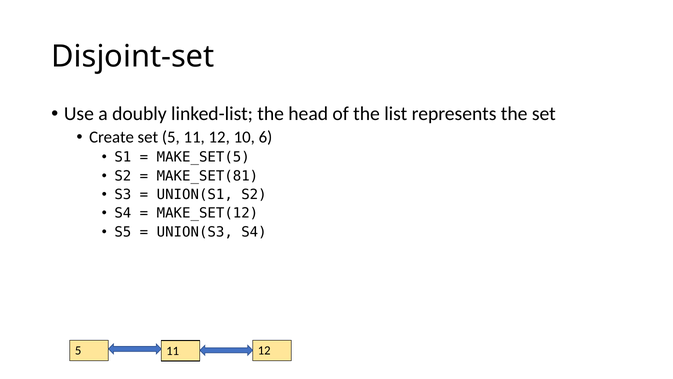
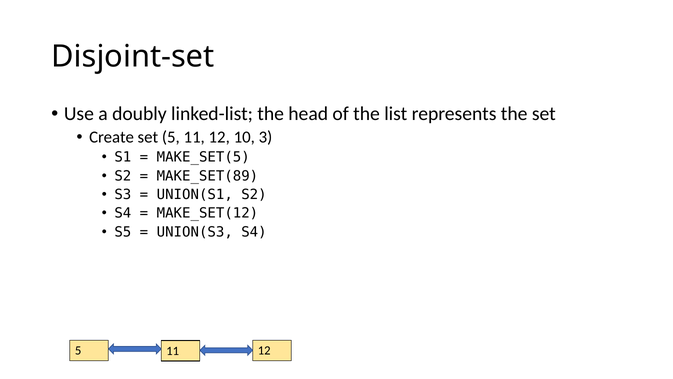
6: 6 -> 3 (265, 137)
MAKE_SET(81: MAKE_SET(81 -> MAKE_SET(89 (207, 176)
